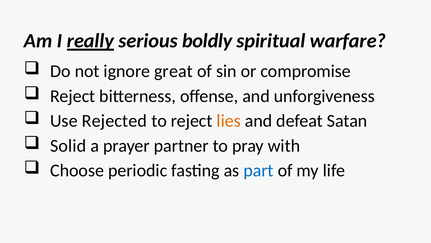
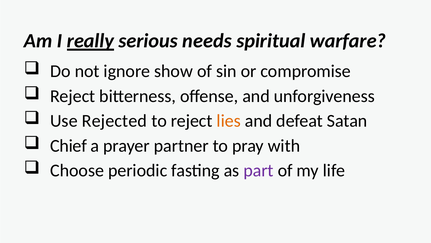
boldly: boldly -> needs (207, 41)
great: great -> show (174, 71)
Solid: Solid -> Chief (68, 145)
part colour: blue -> purple (259, 170)
